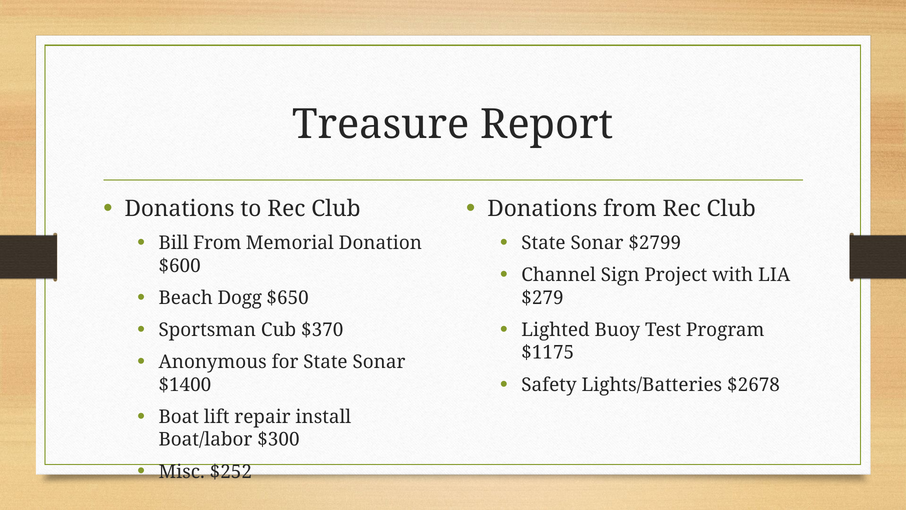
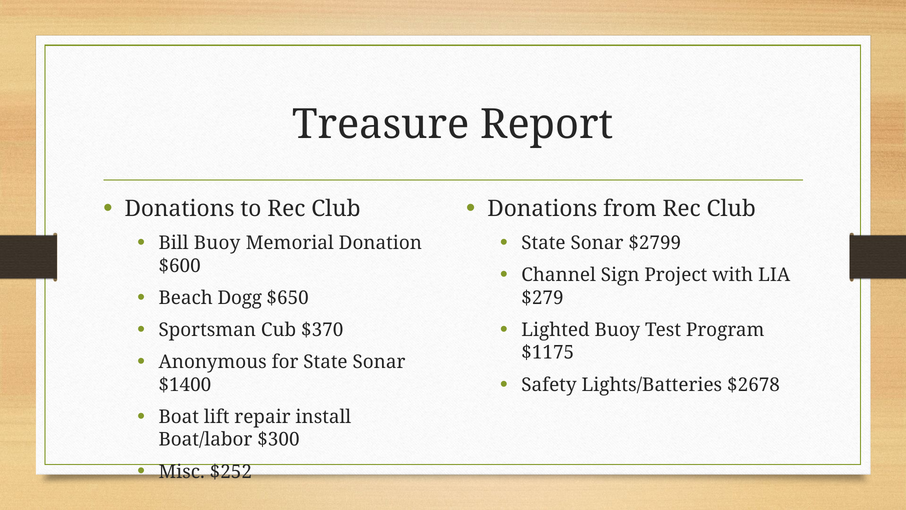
Bill From: From -> Buoy (217, 243)
